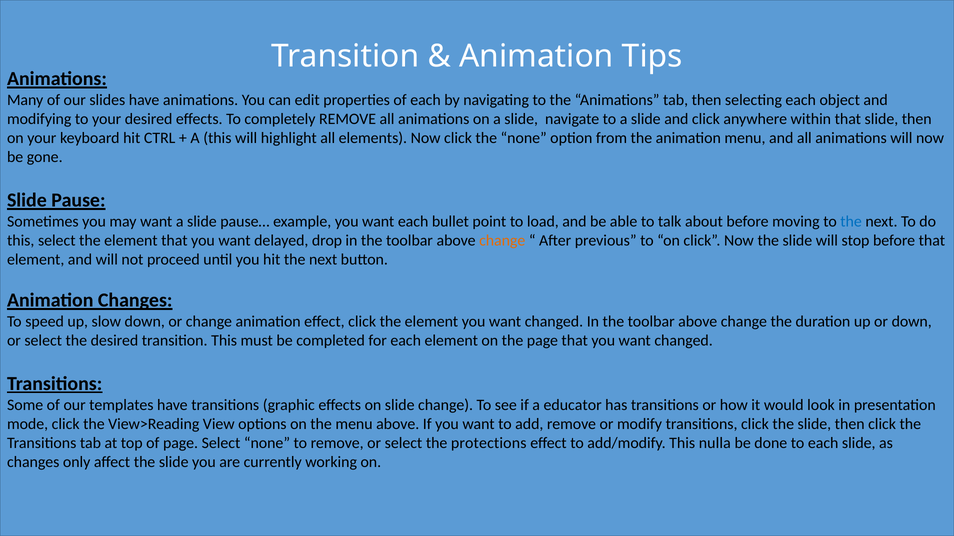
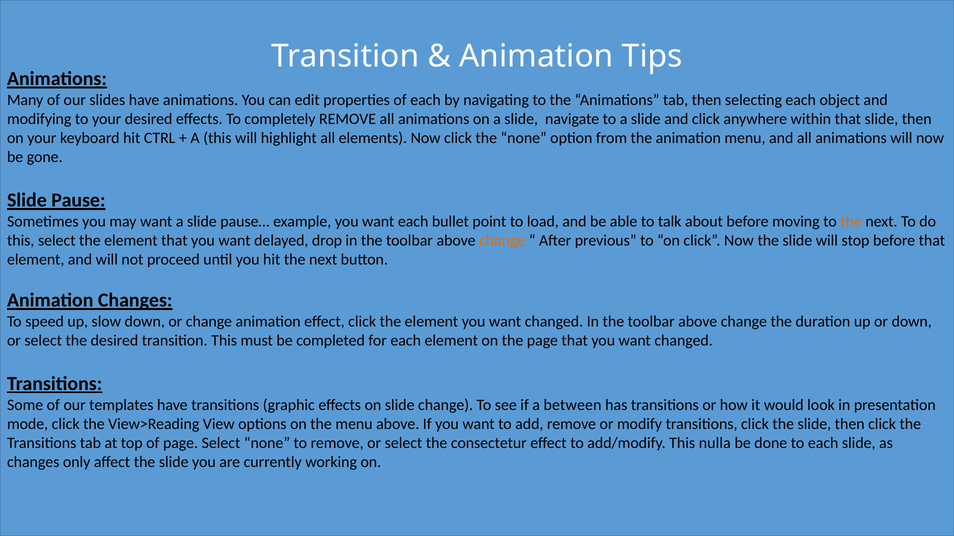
the colour: blue -> orange (851, 222)
educator: educator -> between (573, 405)
protections: protections -> consectetur (489, 443)
